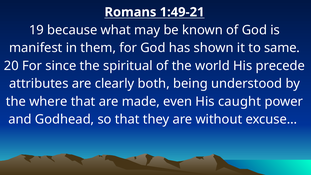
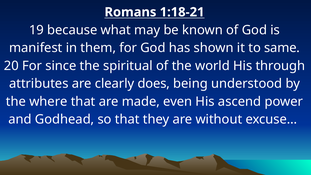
1:49-21: 1:49-21 -> 1:18-21 (182, 12)
precede: precede -> through (280, 66)
both: both -> does (154, 84)
caught: caught -> ascend (240, 101)
